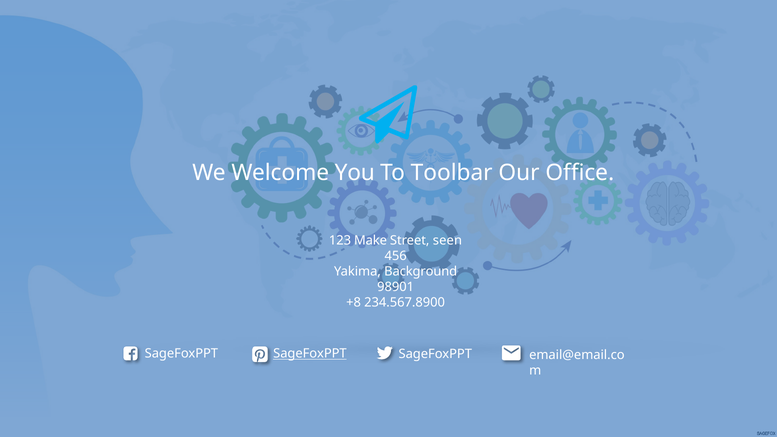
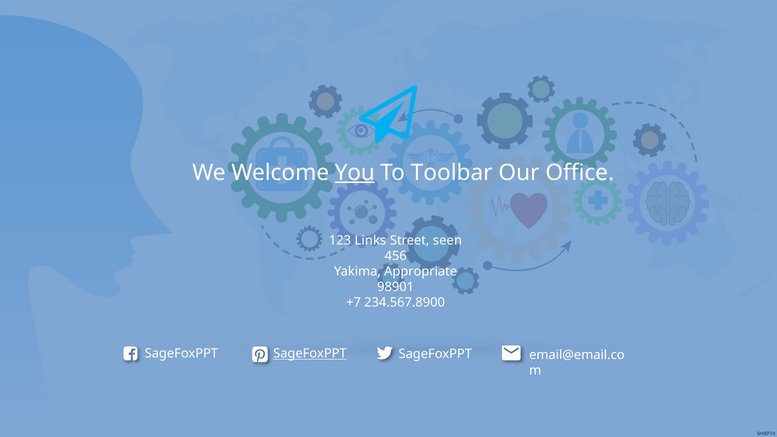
You underline: none -> present (355, 173)
Make: Make -> Links (370, 241)
Background: Background -> Appropriate (421, 272)
+8: +8 -> +7 (354, 303)
